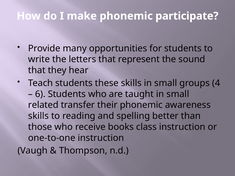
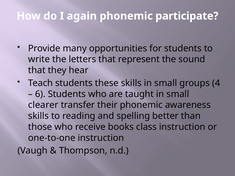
make: make -> again (82, 16)
related: related -> clearer (43, 105)
